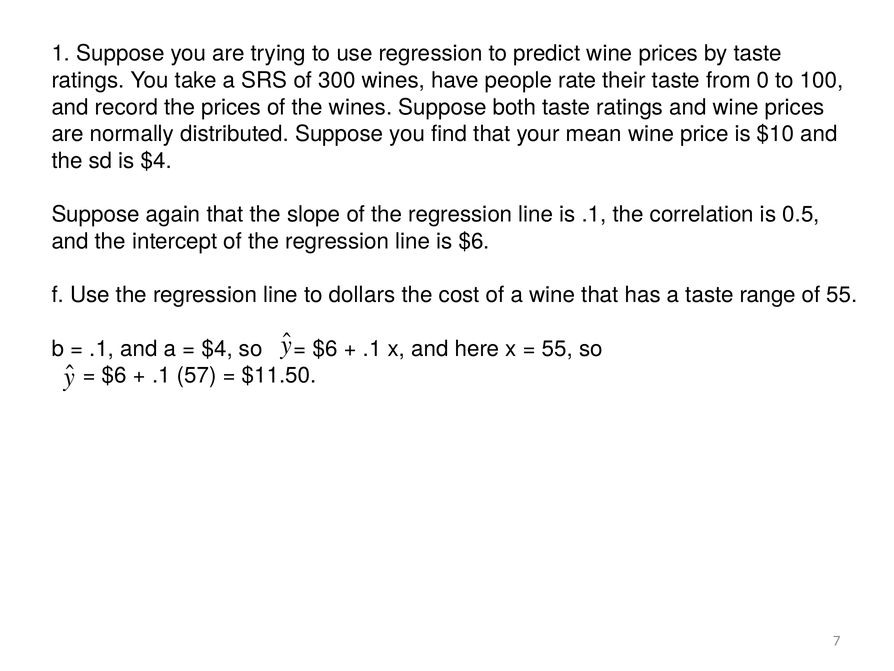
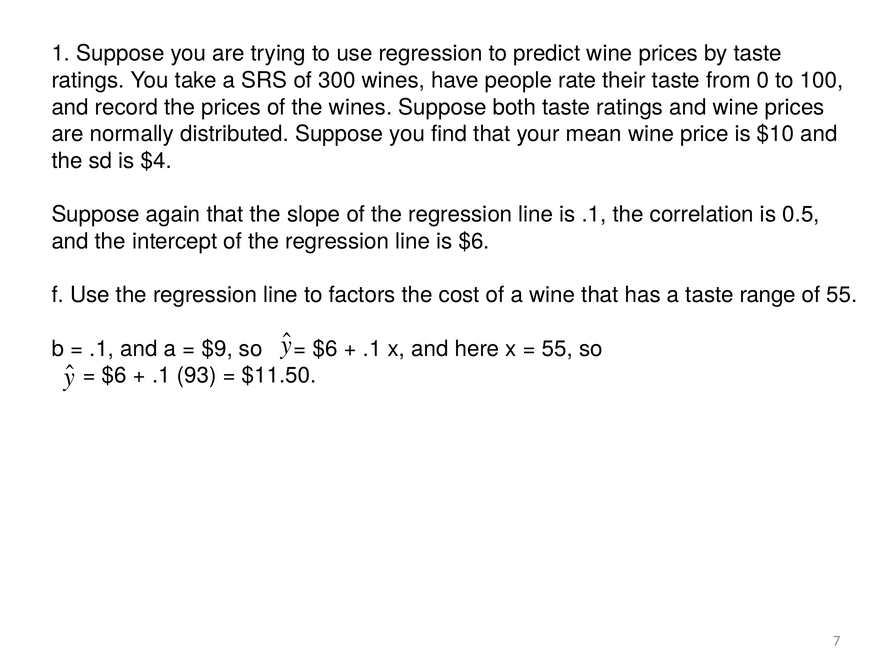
dollars: dollars -> factors (362, 295)
$4: $4 -> $9 (217, 348)
57: 57 -> 93 (197, 375)
